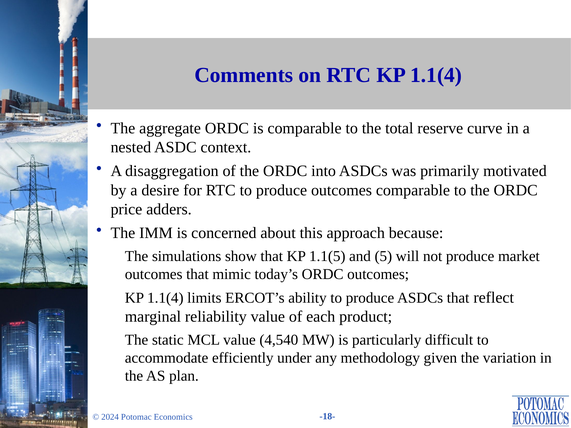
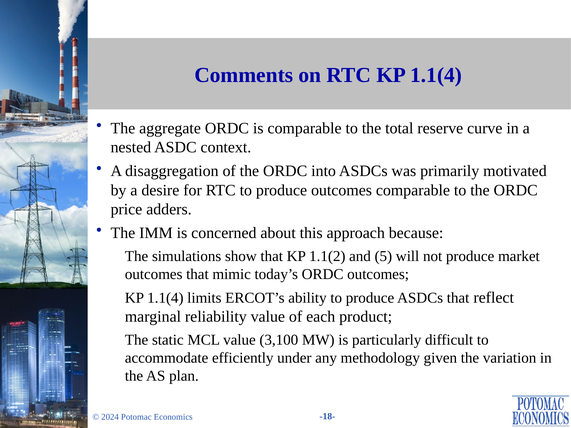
1.1(5: 1.1(5 -> 1.1(2 (327, 256)
4,540: 4,540 -> 3,100 (279, 340)
